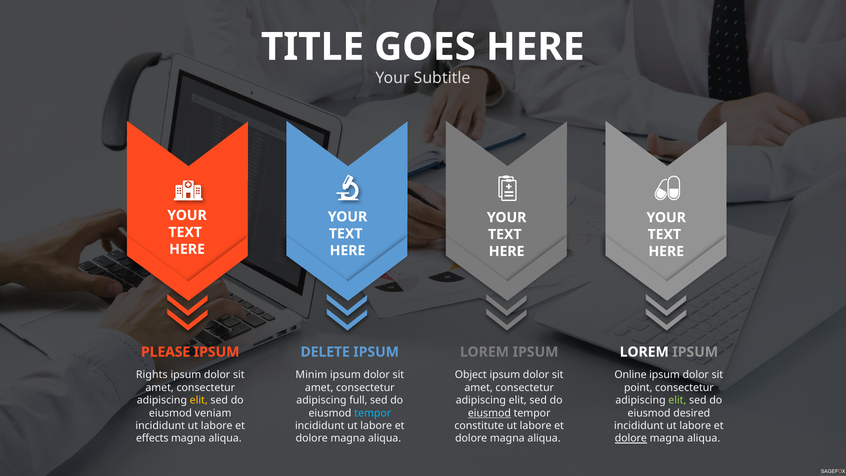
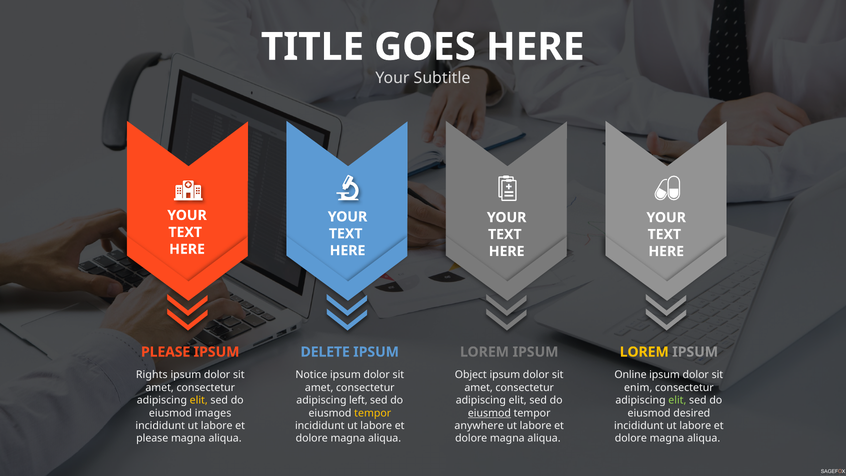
LOREM colour: white -> yellow (644, 352)
Minim: Minim -> Notice (311, 375)
point: point -> enim (638, 388)
full: full -> left (358, 400)
veniam: veniam -> images (213, 413)
tempor colour: light blue -> yellow (373, 413)
constitute: constitute -> anywhere (479, 426)
effects: effects -> please (152, 438)
dolore underline: present -> none (631, 438)
